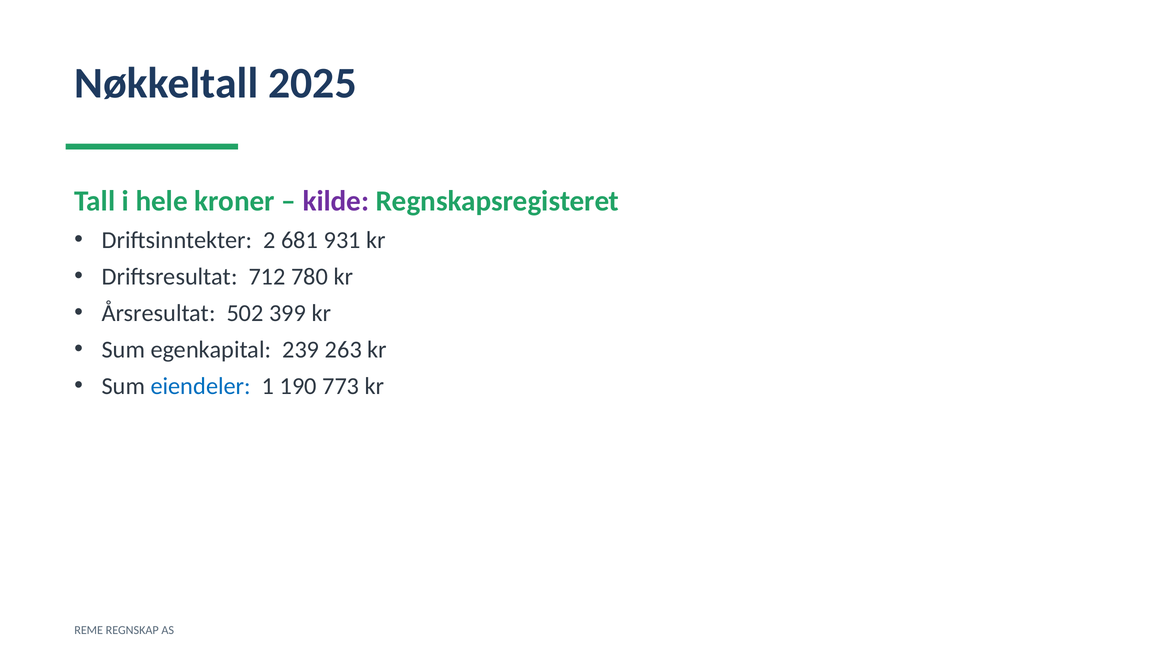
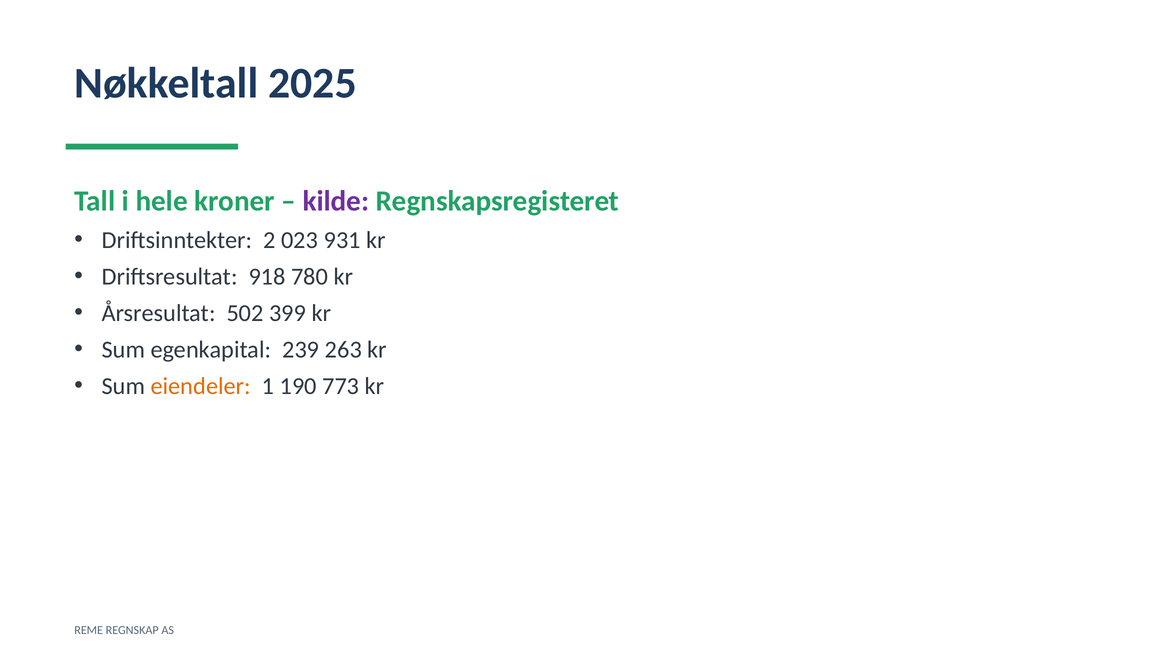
681: 681 -> 023 (300, 240)
712: 712 -> 918 (267, 277)
eiendeler colour: blue -> orange (201, 386)
